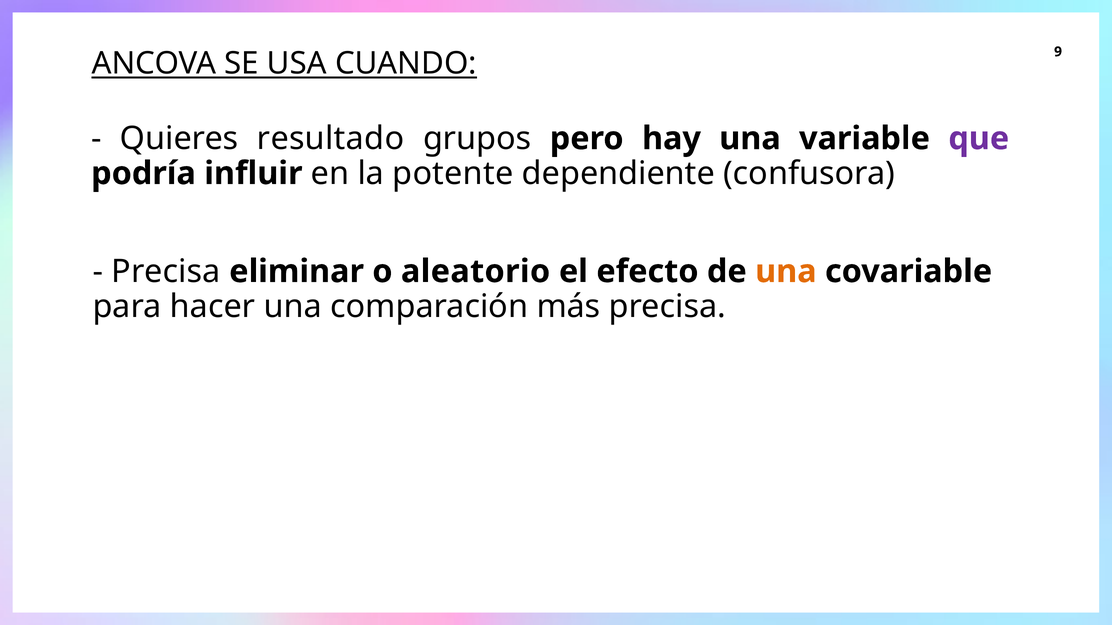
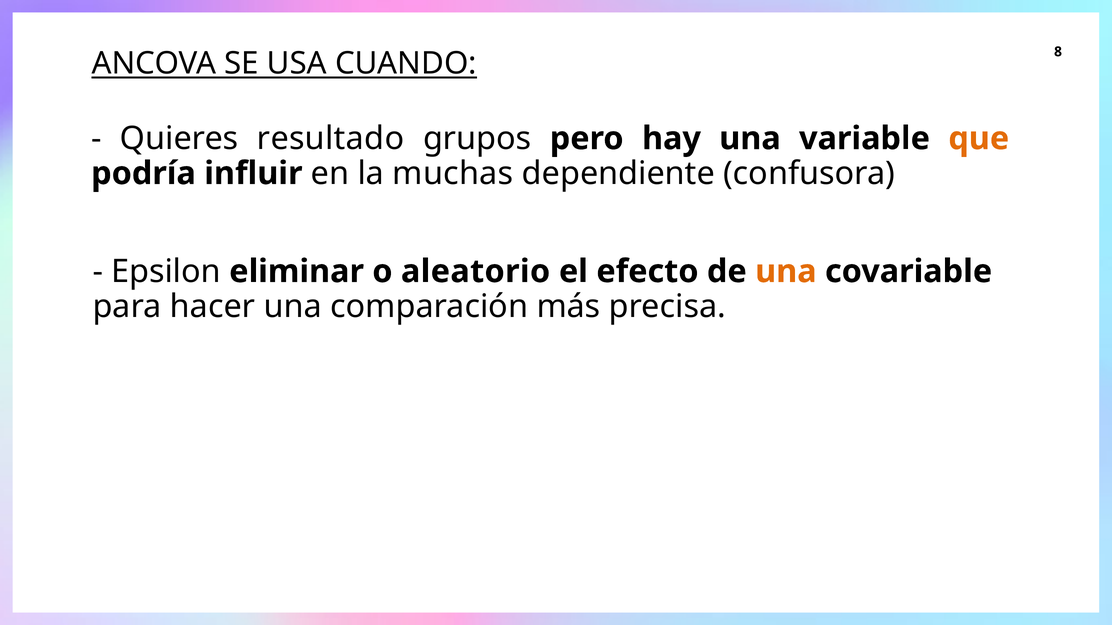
9: 9 -> 8 (1058, 52)
que colour: purple -> orange (979, 139)
potente: potente -> muchas (453, 174)
Precisa: Precisa -> Epsilon (166, 272)
